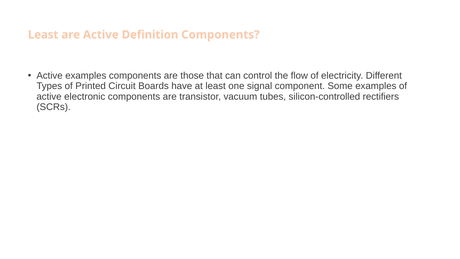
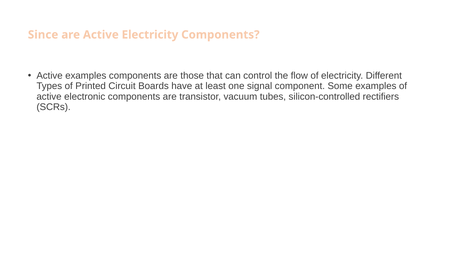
Least: Least -> Since (43, 35)
Active Definition: Definition -> Electricity (150, 35)
